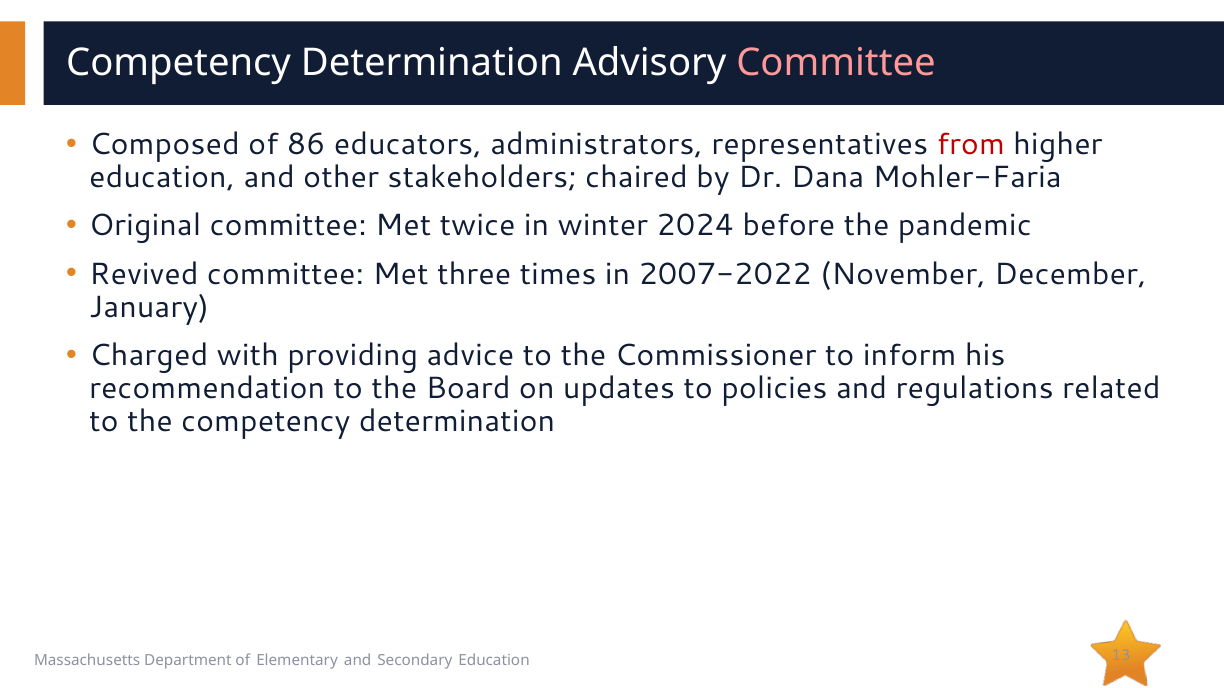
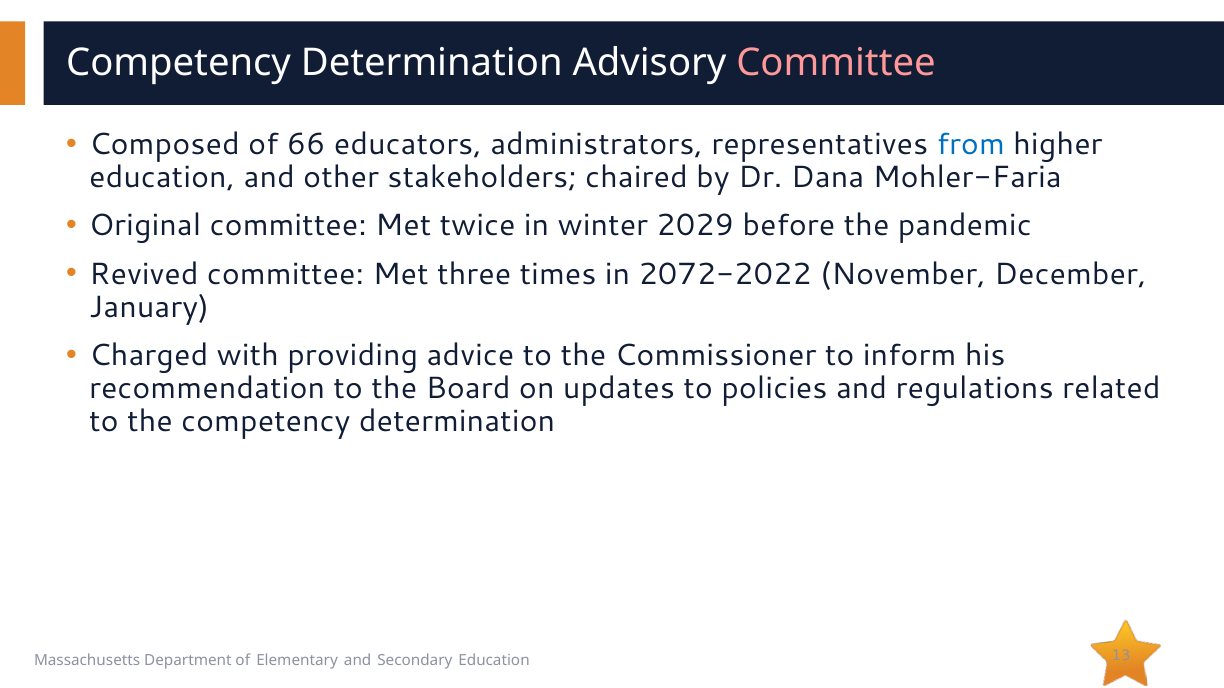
86: 86 -> 66 (306, 144)
from colour: red -> blue (971, 144)
2024: 2024 -> 2029 (695, 226)
2007-2022: 2007-2022 -> 2072-2022 (725, 274)
